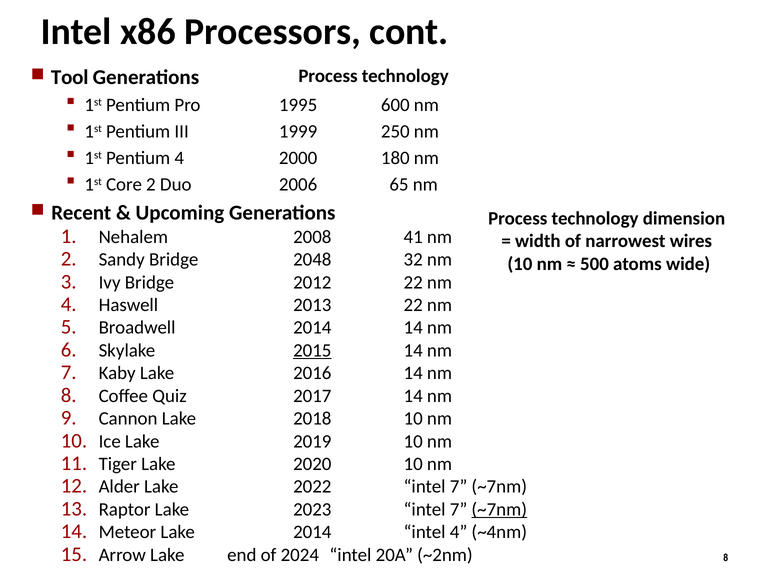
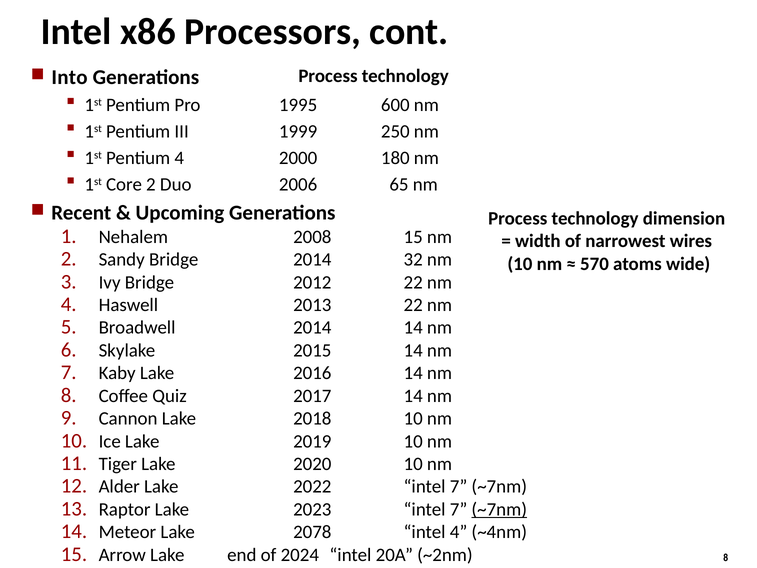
Tool: Tool -> Into (70, 77)
2008 41: 41 -> 15 (413, 237)
Bridge 2048: 2048 -> 2014 (312, 259)
500: 500 -> 570 (594, 264)
2015 underline: present -> none (312, 350)
Lake 2014: 2014 -> 2078 (312, 532)
